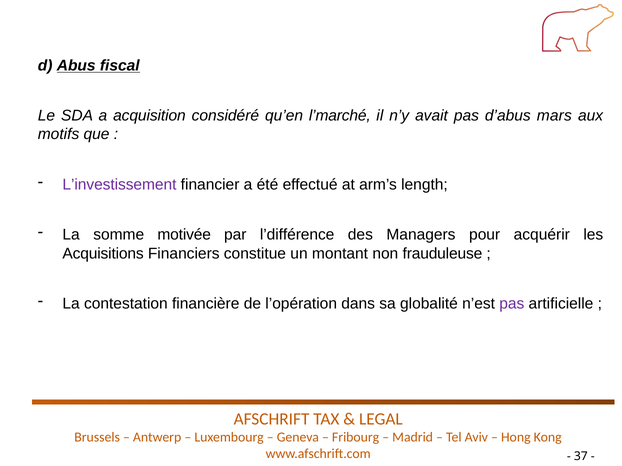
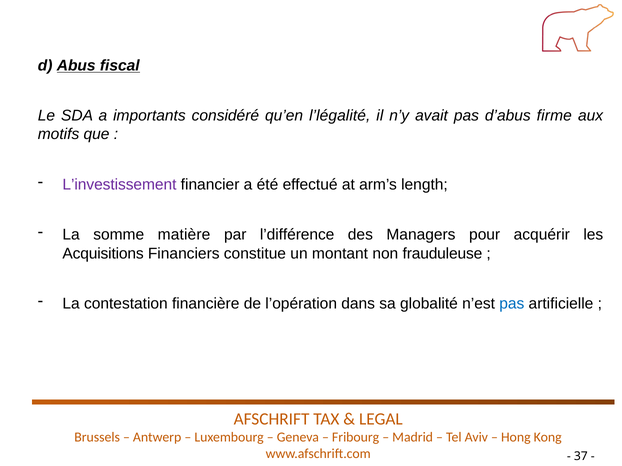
acquisition: acquisition -> importants (149, 116)
l’marché: l’marché -> l’légalité (340, 116)
mars: mars -> firme (554, 116)
motivée: motivée -> matière (184, 235)
pas colour: purple -> blue (512, 304)
